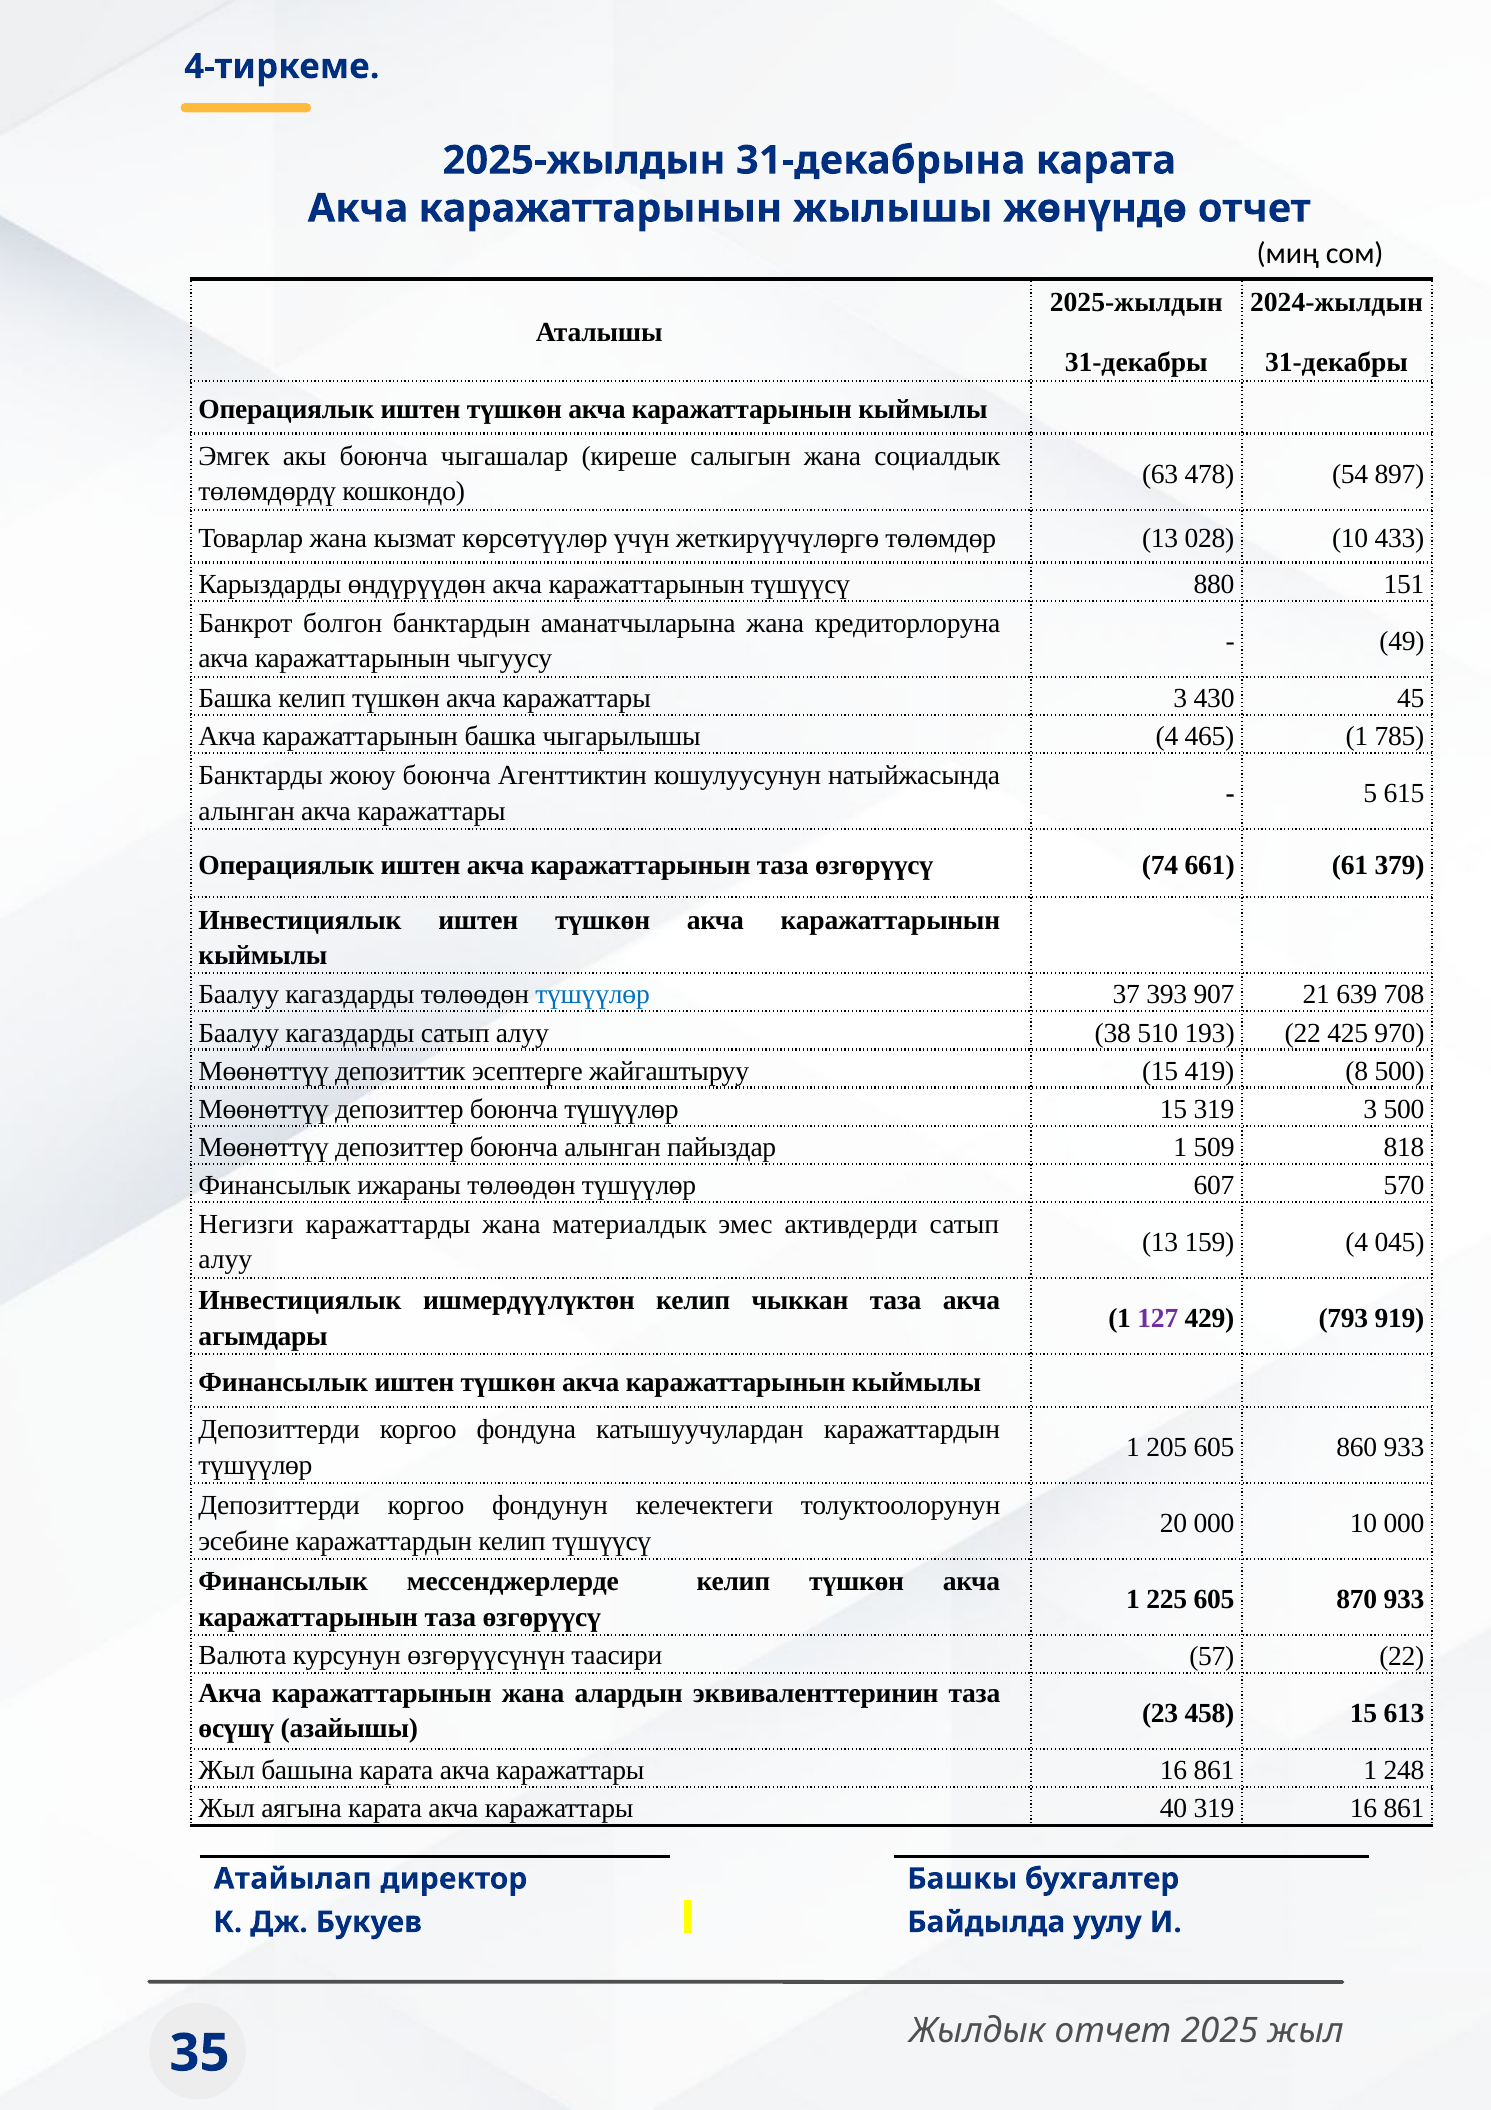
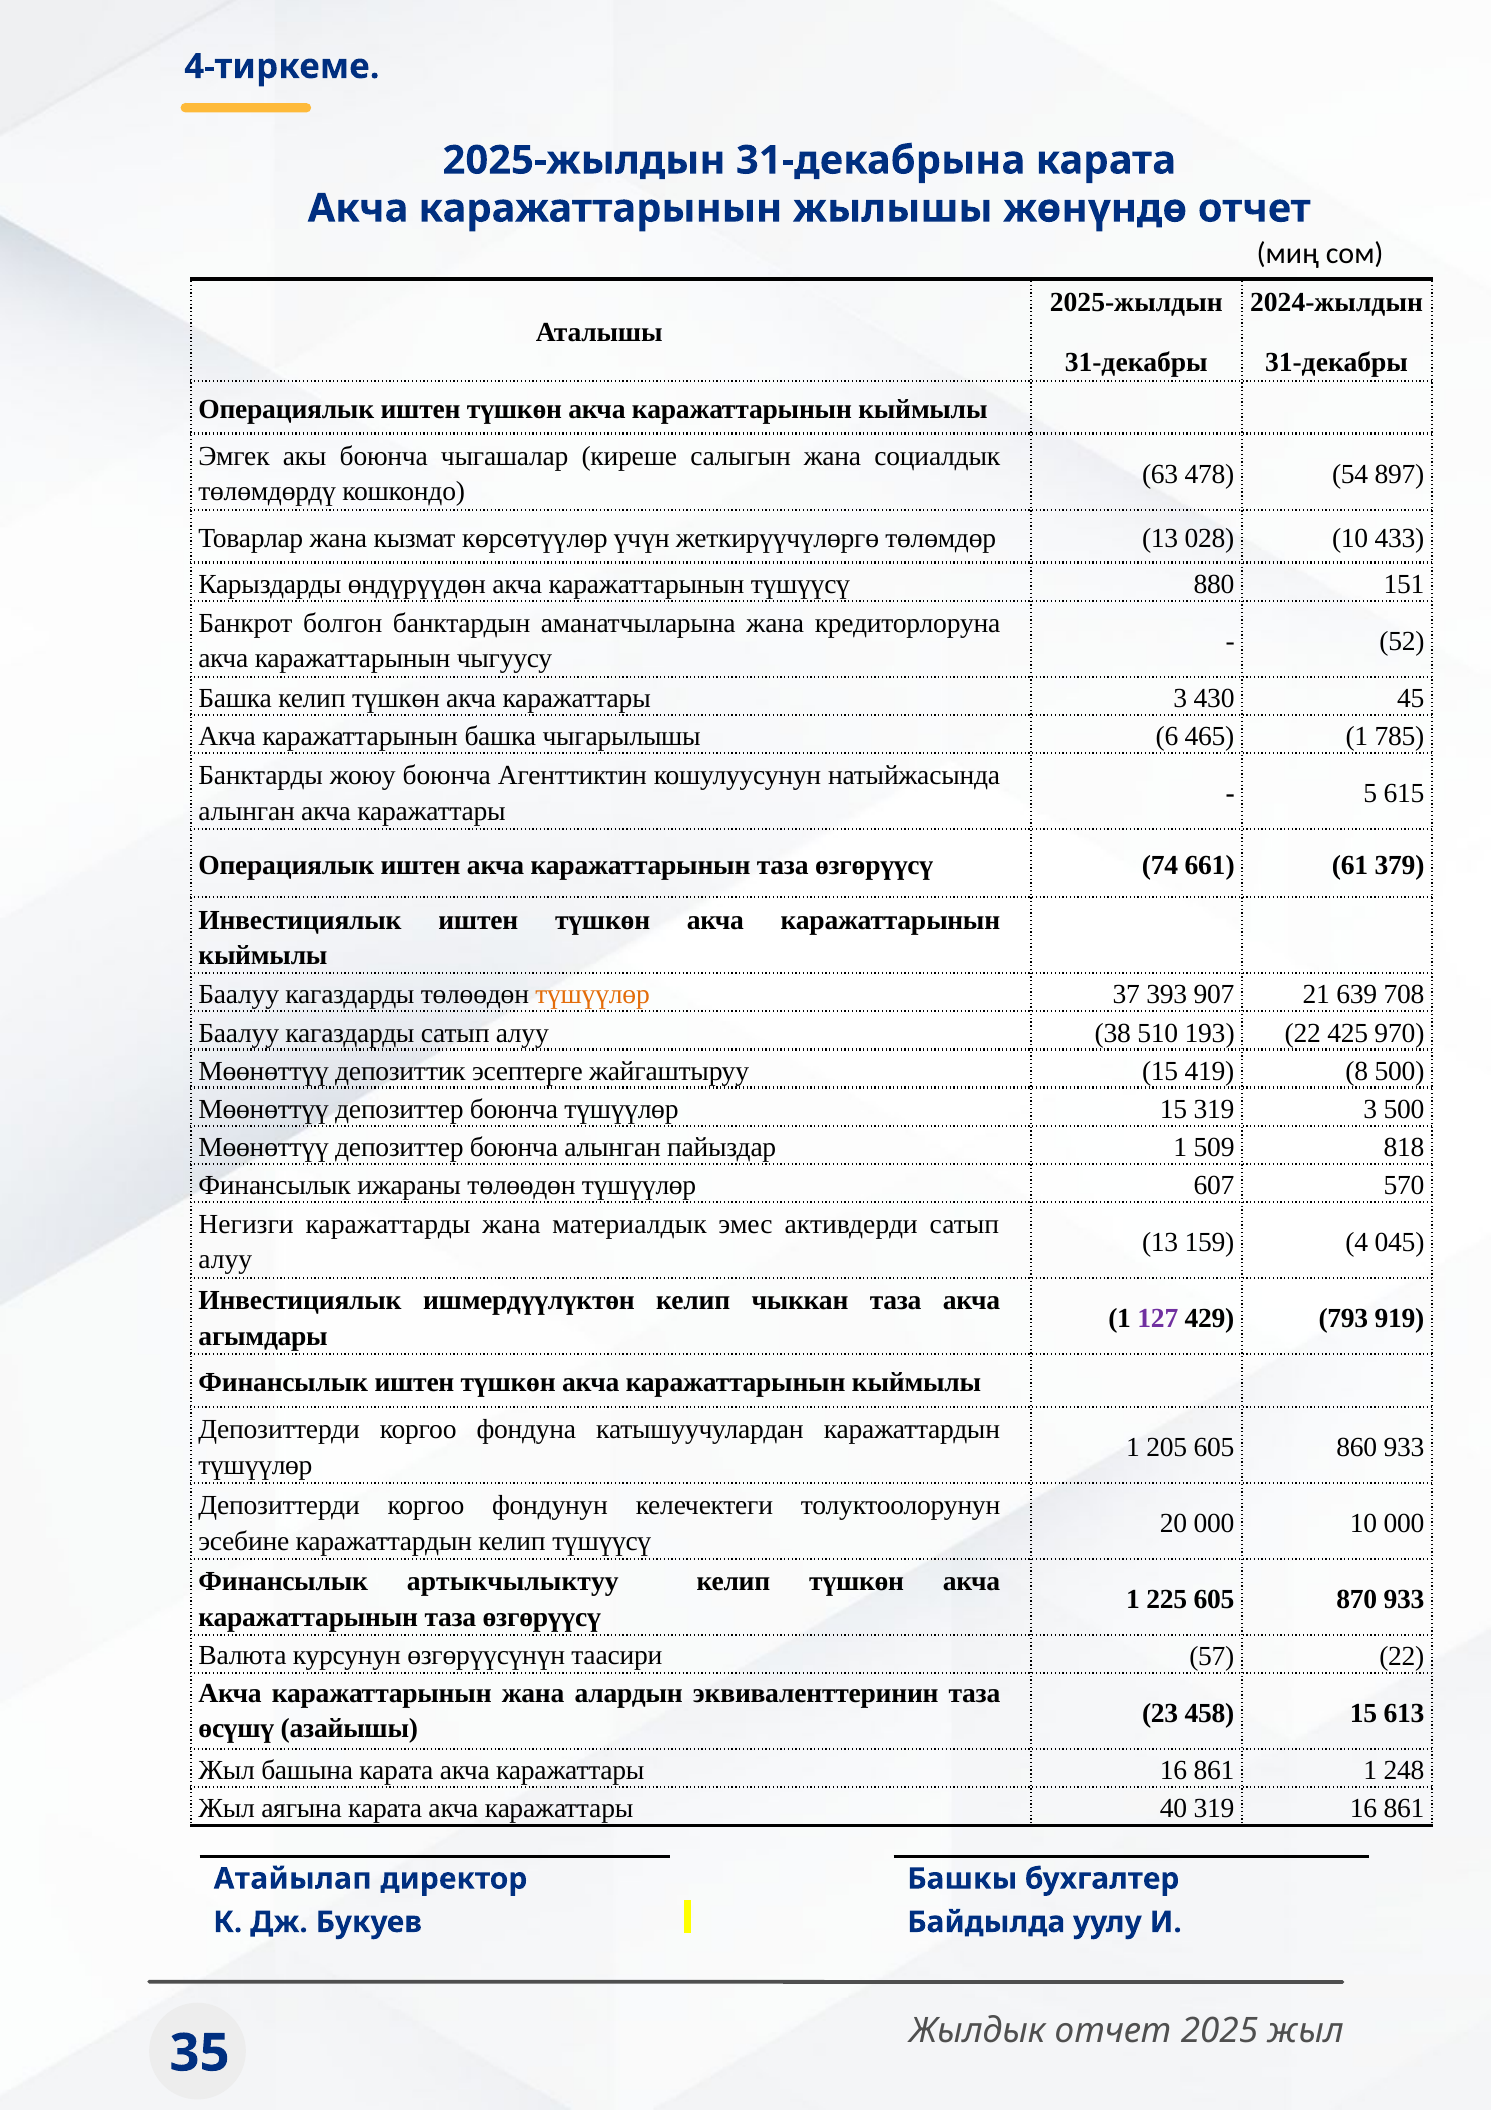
49: 49 -> 52 (1402, 641)
чыгарылышы 4: 4 -> 6 (1167, 736)
түшүүлөр colour: blue -> orange (593, 995)
мессенджерлерде: мессенджерлерде -> артыкчылыктуу (513, 1582)
